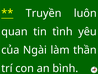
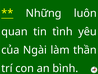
Truyền: Truyền -> Những (44, 13)
